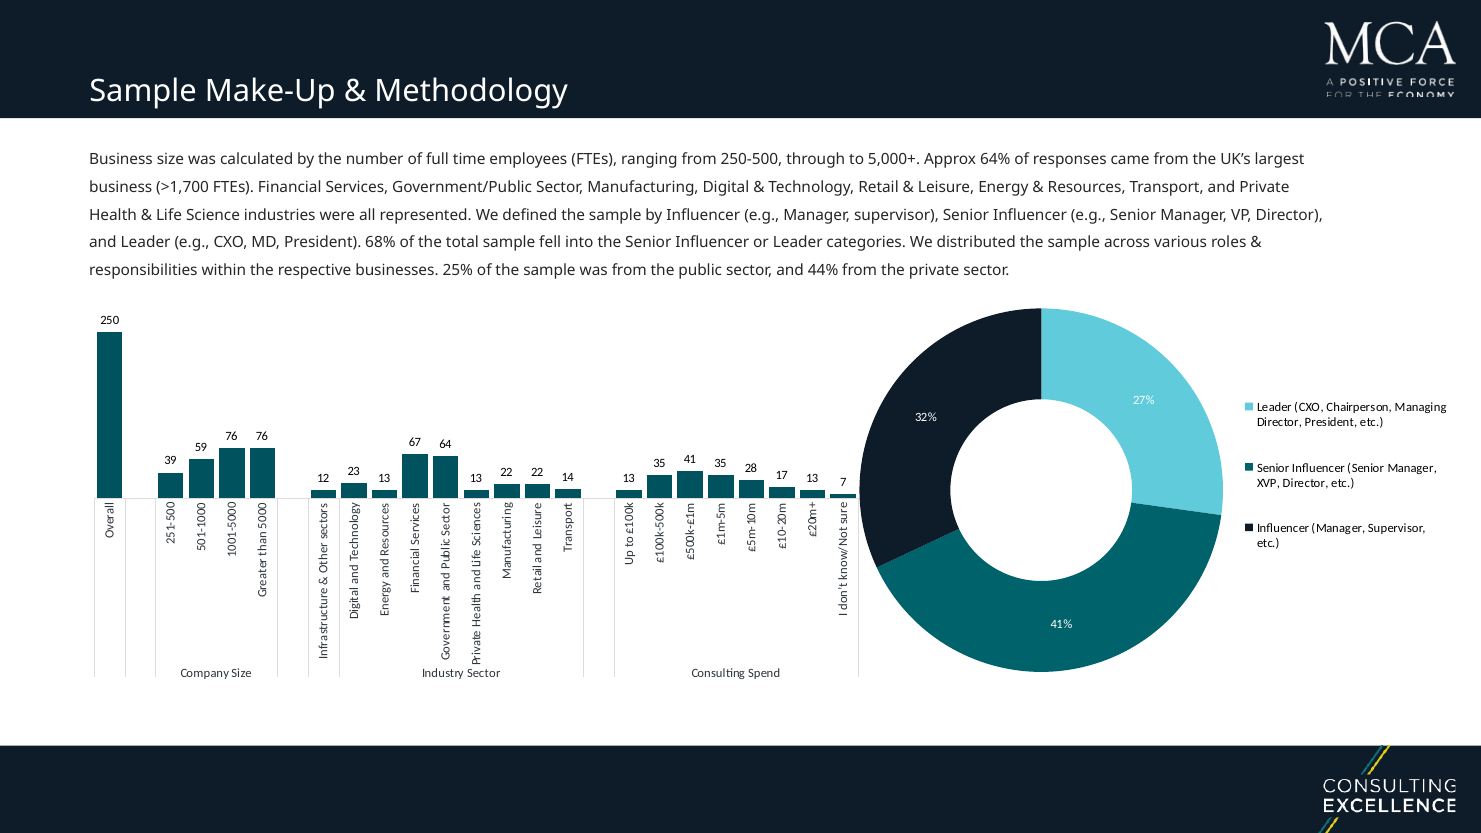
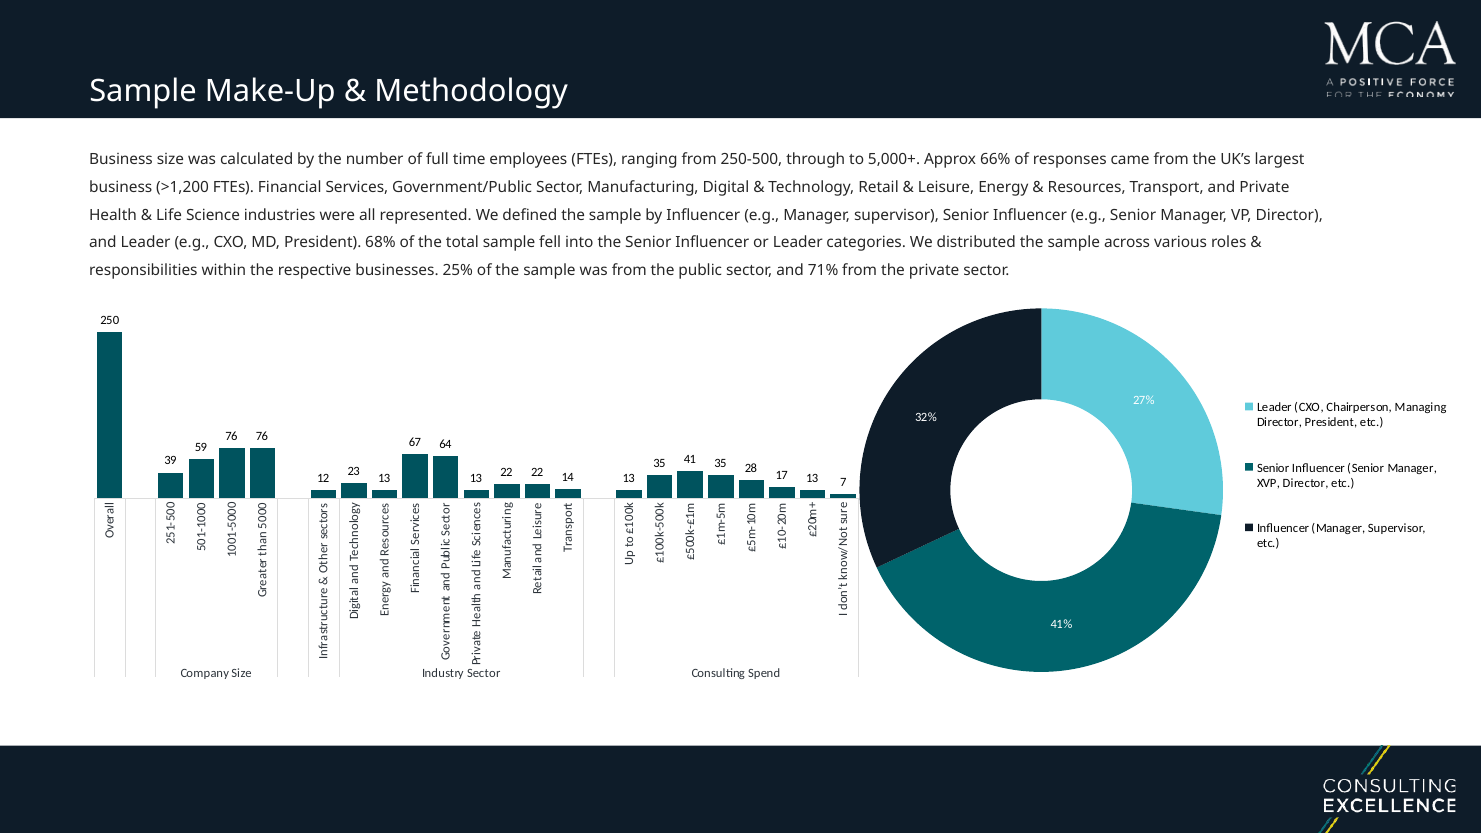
64%: 64% -> 66% (995, 159)
>1,700: >1,700 -> >1,200 (183, 187)
44%: 44% -> 71% (823, 271)
